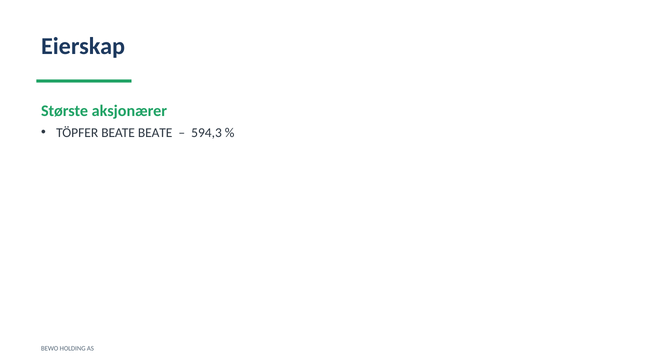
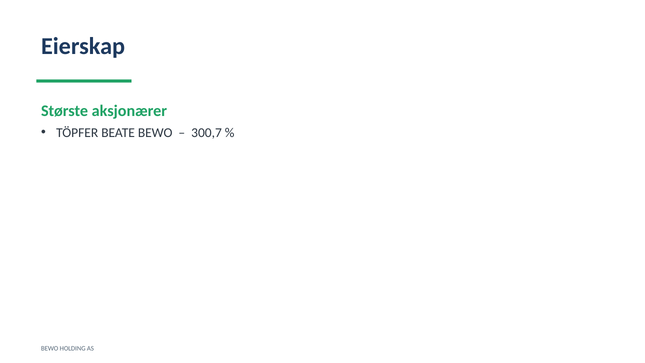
BEATE BEATE: BEATE -> BEWO (155, 133)
594,3: 594,3 -> 300,7 (207, 133)
